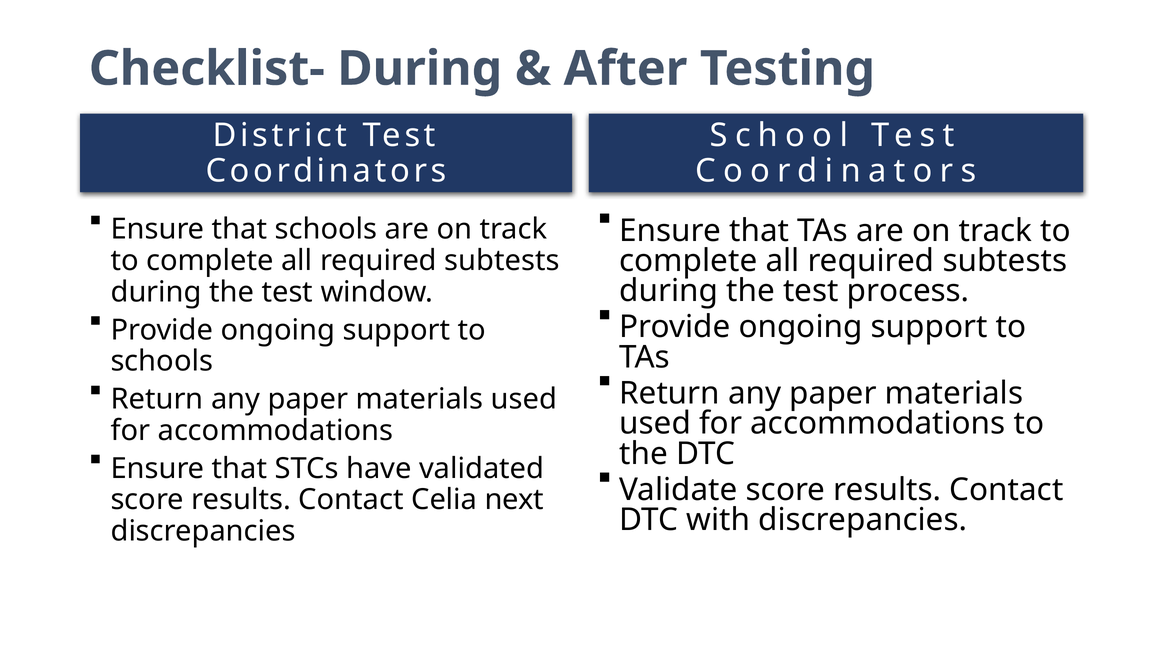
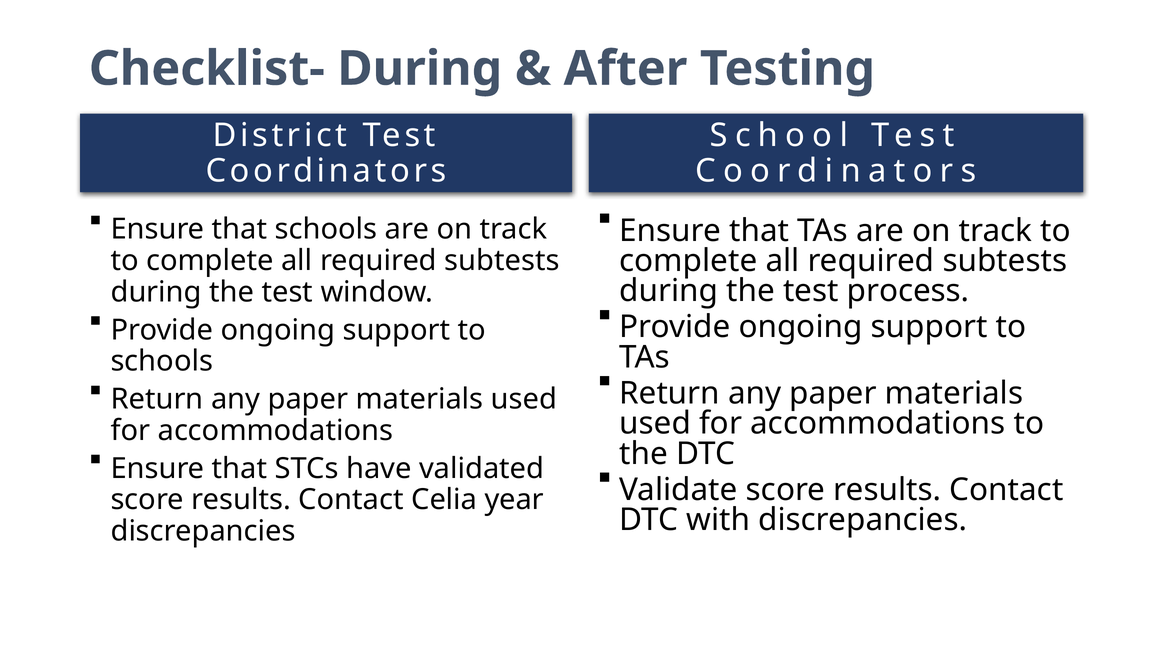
next: next -> year (514, 500)
